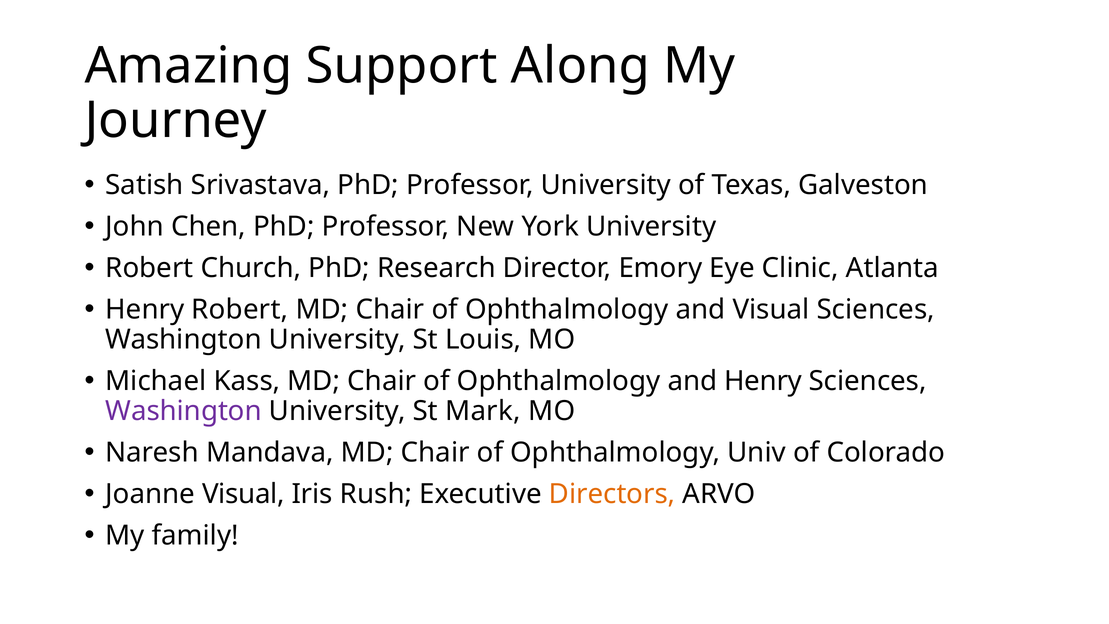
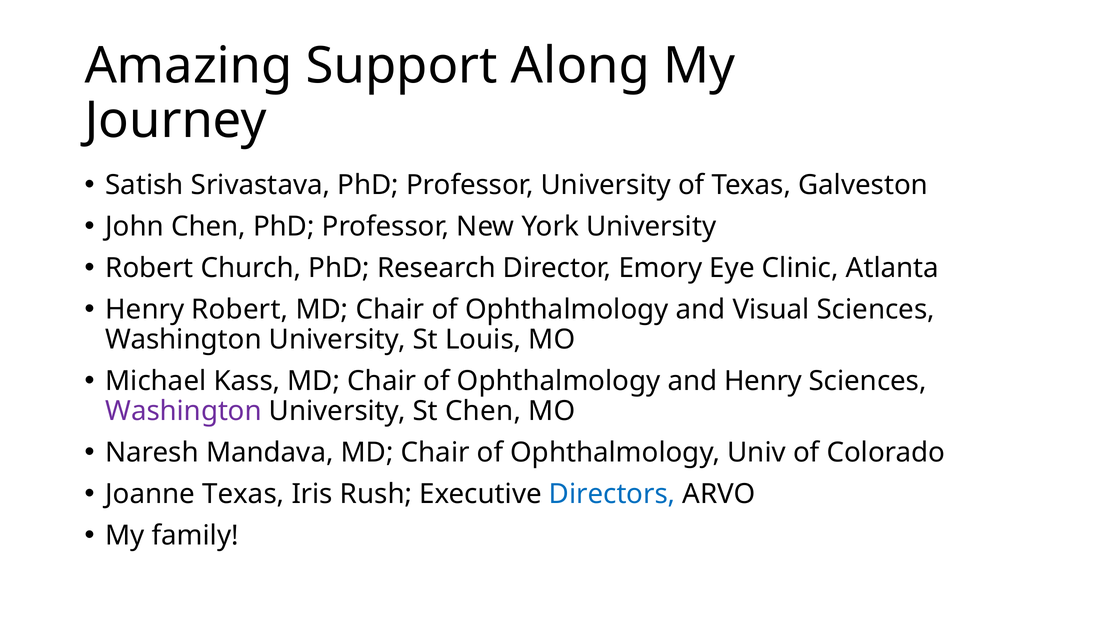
St Mark: Mark -> Chen (483, 411)
Joanne Visual: Visual -> Texas (243, 494)
Directors colour: orange -> blue (612, 494)
